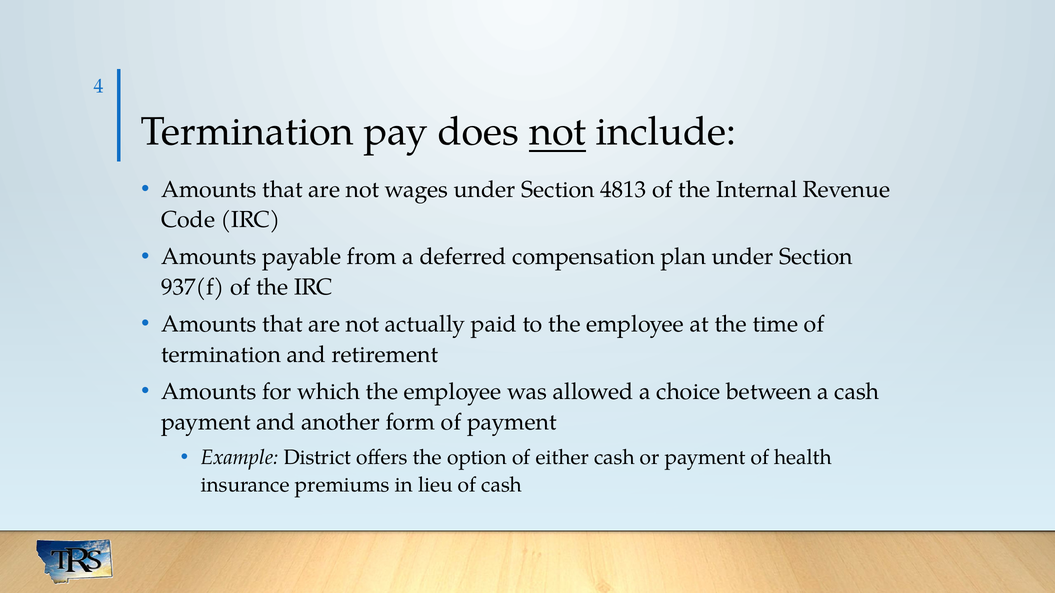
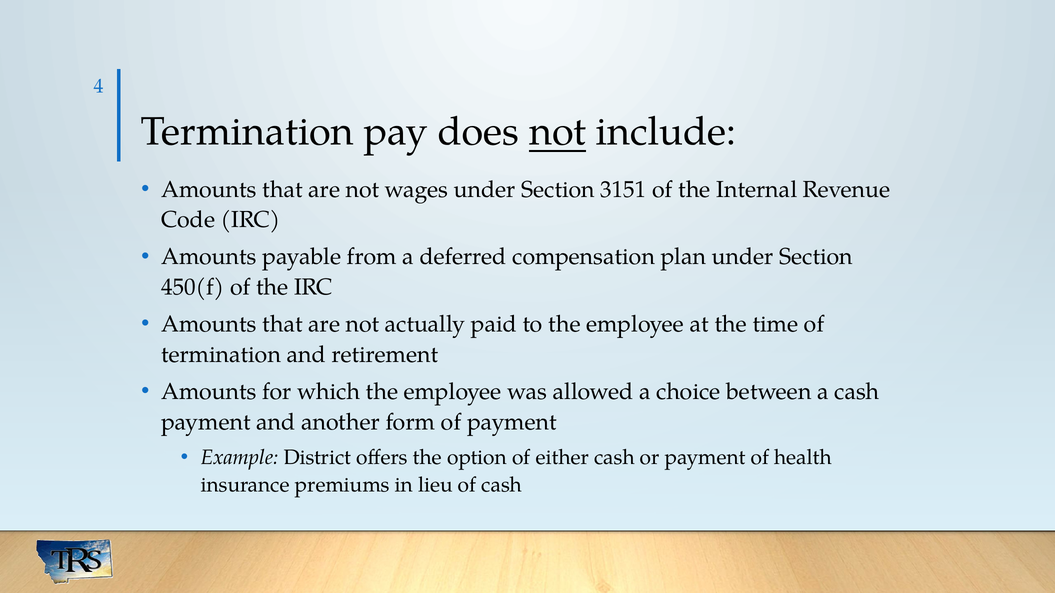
4813: 4813 -> 3151 (623, 190)
937(f: 937(f -> 450(f (193, 287)
